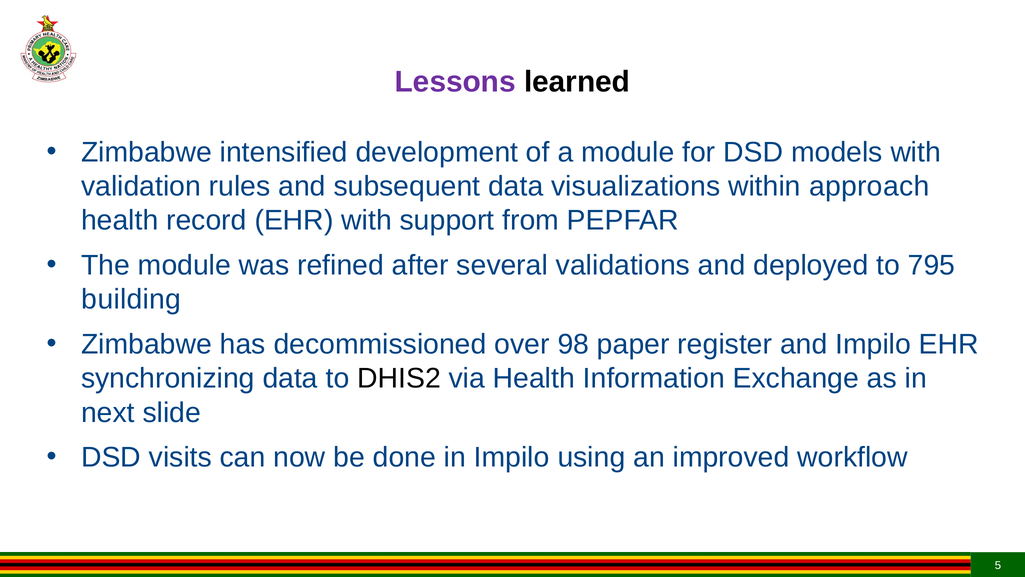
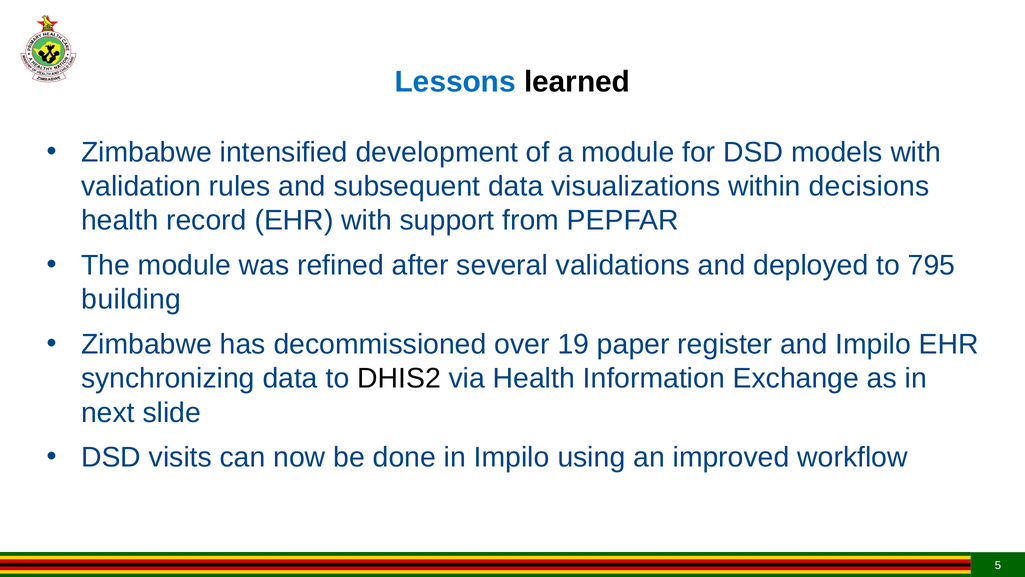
Lessons colour: purple -> blue (455, 82)
approach: approach -> decisions (869, 186)
98: 98 -> 19 (573, 344)
